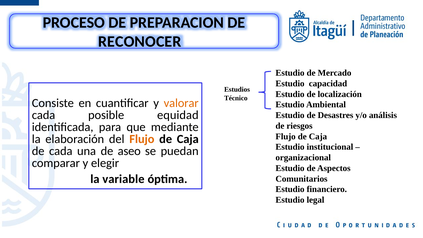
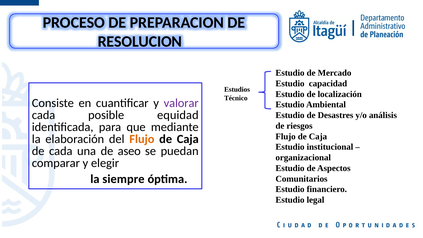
RECONOCER: RECONOCER -> RESOLUCION (140, 42)
valorar colour: orange -> purple (181, 103)
variable: variable -> siempre (123, 179)
